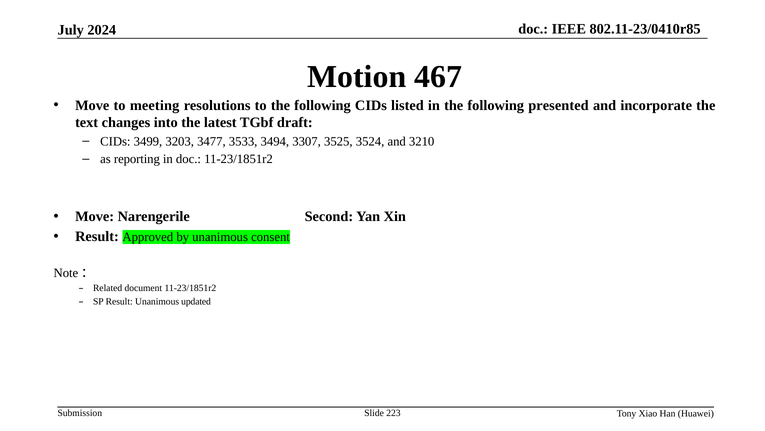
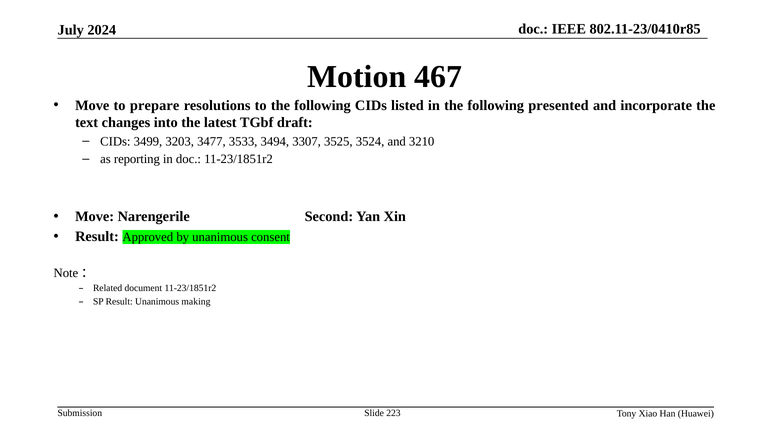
meeting: meeting -> prepare (155, 105)
updated: updated -> making (196, 301)
